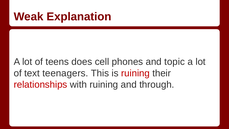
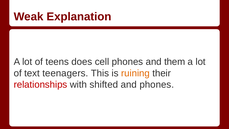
topic: topic -> them (175, 62)
ruining colour: red -> orange (135, 73)
with ruining: ruining -> shifted (104, 85)
and through: through -> phones (157, 85)
